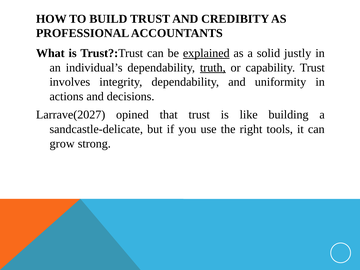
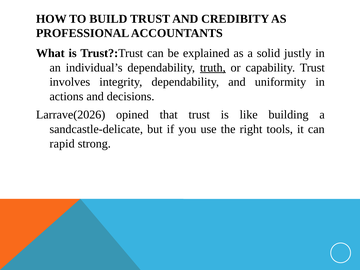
explained underline: present -> none (206, 53)
Larrave(2027: Larrave(2027 -> Larrave(2026 (71, 115)
grow: grow -> rapid (62, 144)
